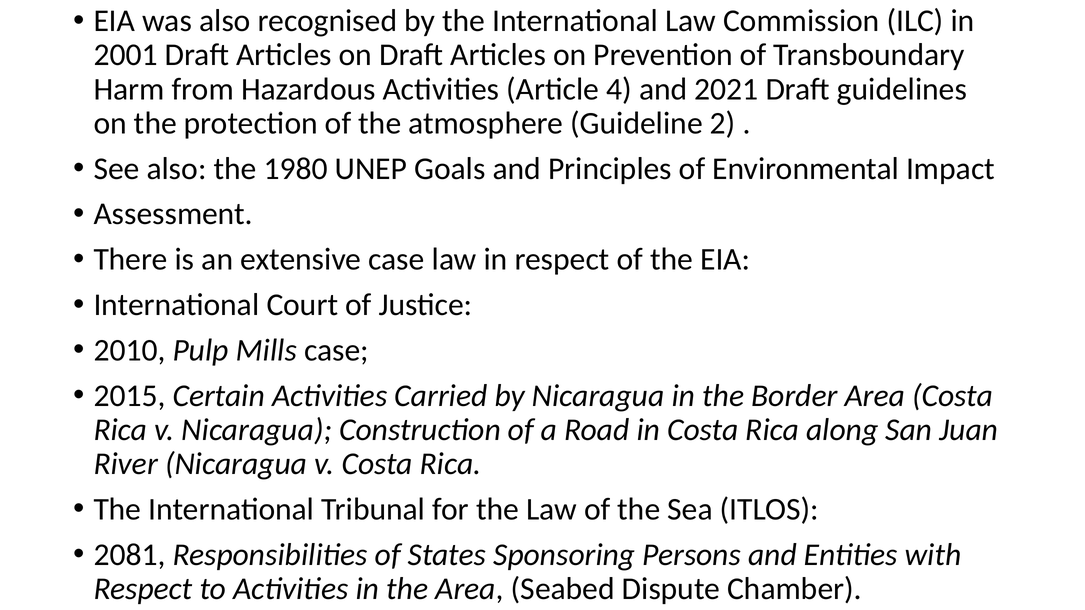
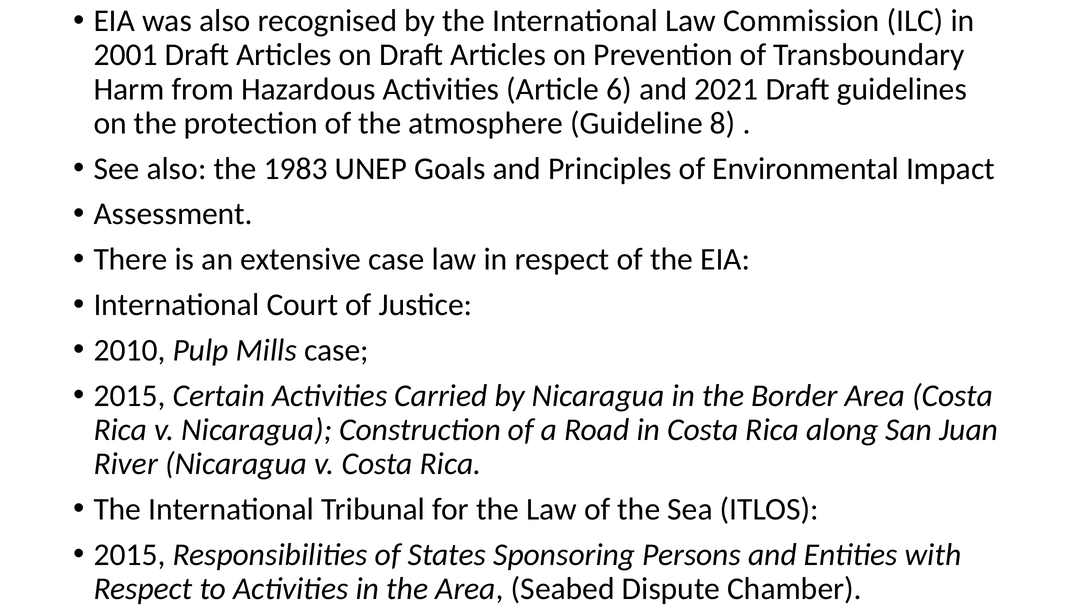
4: 4 -> 6 (619, 89)
2: 2 -> 8 (723, 123)
1980: 1980 -> 1983 (296, 169)
2081: 2081 -> 2015 (130, 555)
